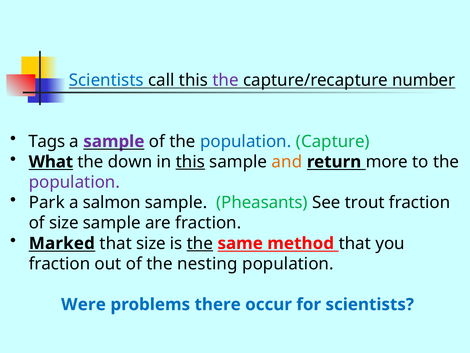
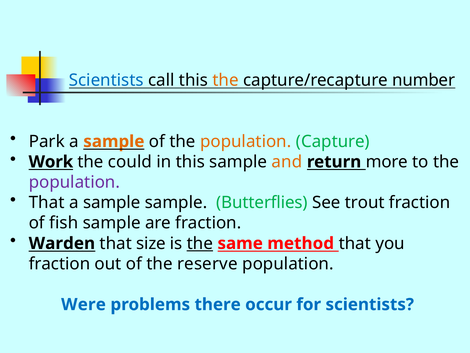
the colour: purple -> orange (226, 80)
Tags: Tags -> Park (47, 141)
sample colour: purple -> orange (114, 141)
population colour: blue -> orange (246, 141)
What: What -> Work (51, 162)
down: down -> could (130, 162)
this underline: present -> none (190, 162)
Park: Park -> That (47, 202)
salmon: salmon -> sample (112, 202)
Pheasants: Pheasants -> Butterflies (262, 202)
of size: size -> fish (64, 223)
Marked: Marked -> Warden (62, 243)
nesting: nesting -> reserve (207, 263)
